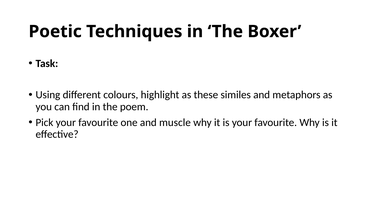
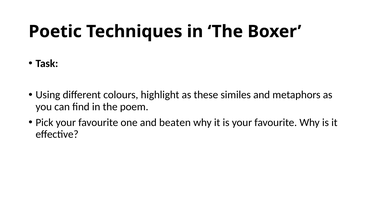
muscle: muscle -> beaten (175, 122)
